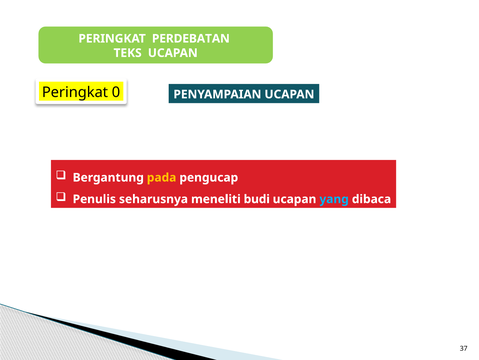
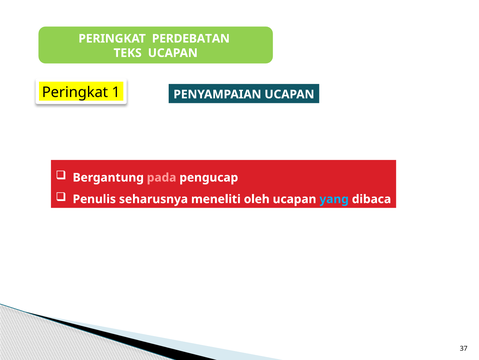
0: 0 -> 1 (116, 92)
pada colour: yellow -> pink (162, 177)
budi: budi -> oleh (257, 199)
